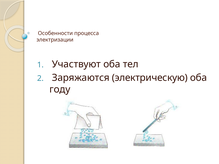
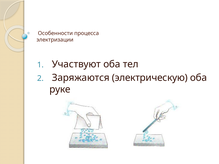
году: году -> руке (60, 90)
